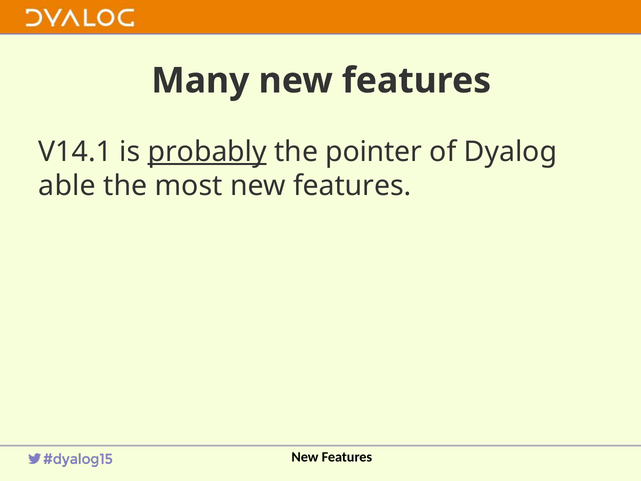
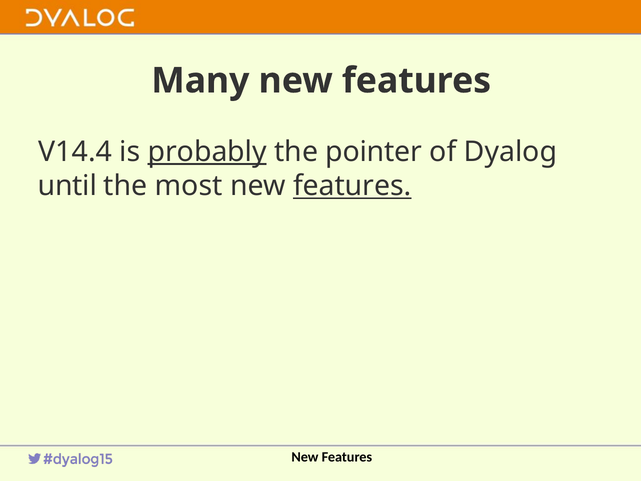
V14.1: V14.1 -> V14.4 (75, 152)
able: able -> until (67, 186)
features underline: none -> present (352, 186)
